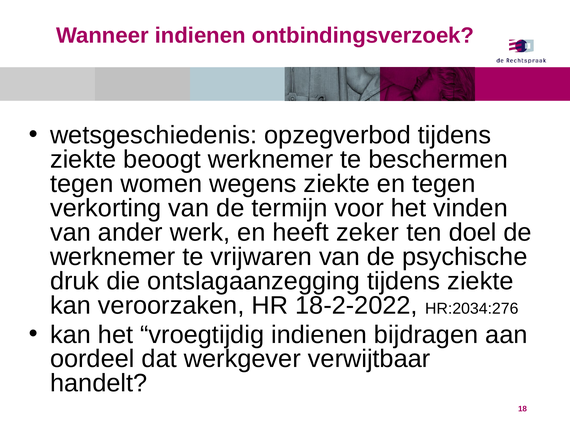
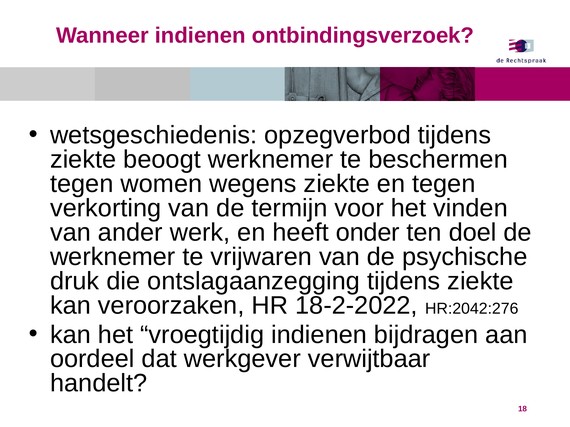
zeker: zeker -> onder (368, 233)
HR:2034:276: HR:2034:276 -> HR:2042:276 (472, 309)
